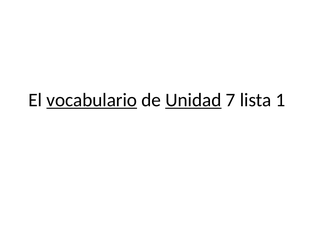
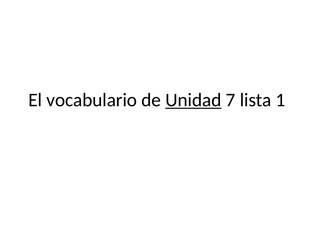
vocabulario underline: present -> none (92, 100)
